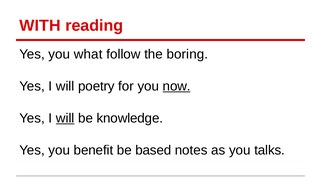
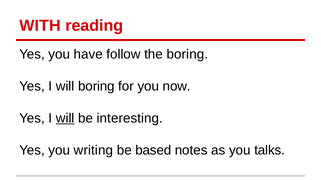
what: what -> have (88, 54)
will poetry: poetry -> boring (96, 86)
now underline: present -> none (177, 86)
knowledge: knowledge -> interesting (130, 119)
benefit: benefit -> writing (93, 151)
